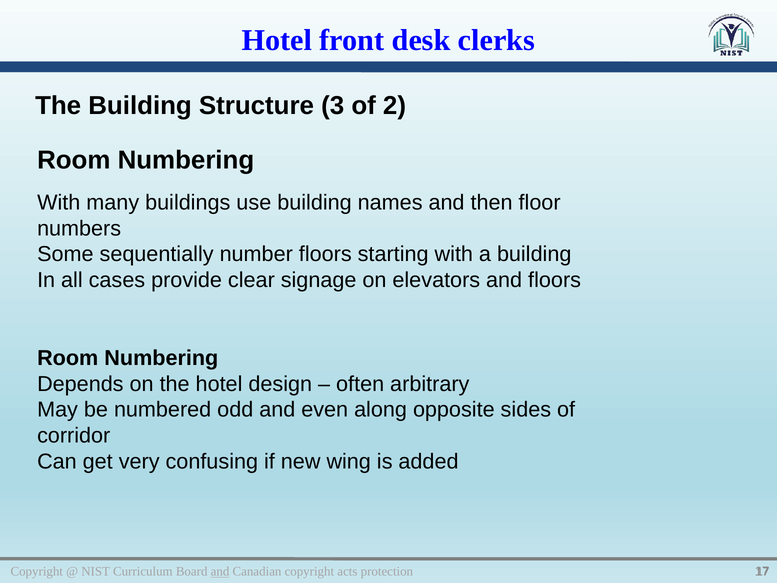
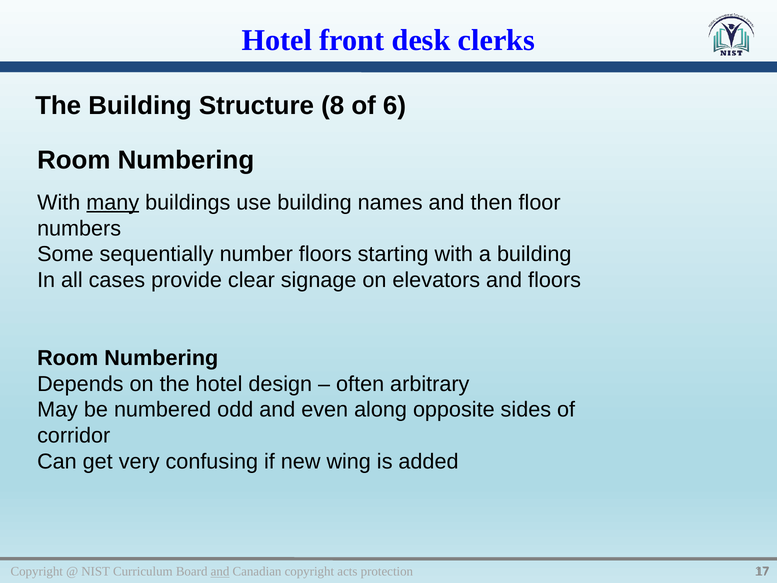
3: 3 -> 8 (333, 106)
2: 2 -> 6 (394, 106)
many underline: none -> present (113, 202)
